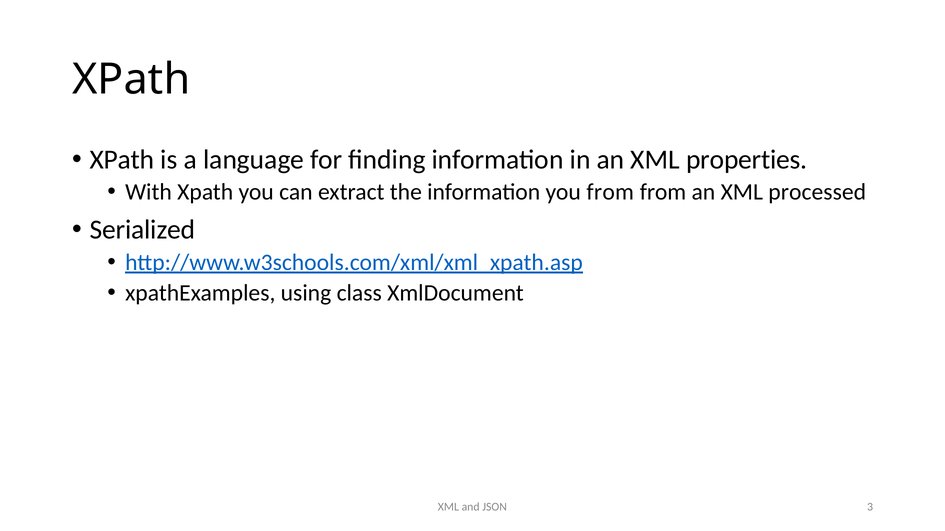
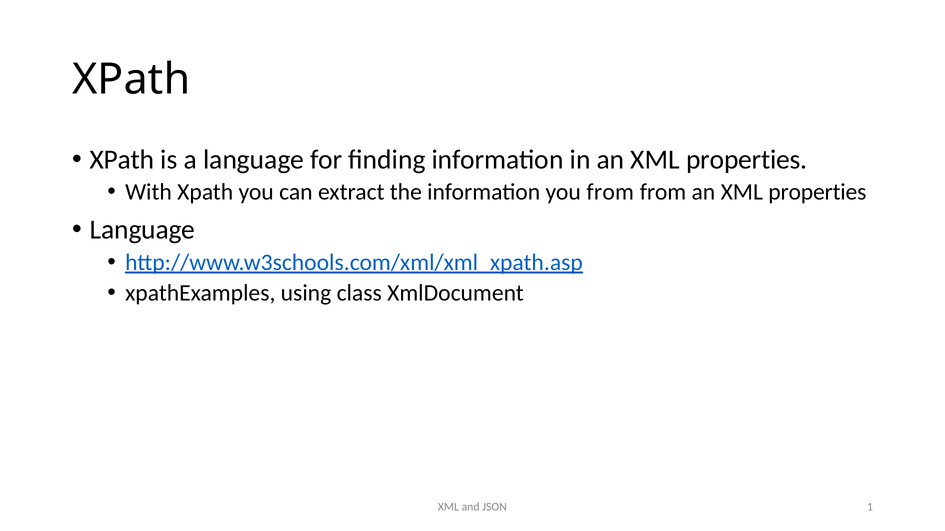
from an XML processed: processed -> properties (817, 192)
Serialized: Serialized -> Language (142, 230)
3: 3 -> 1 (870, 508)
